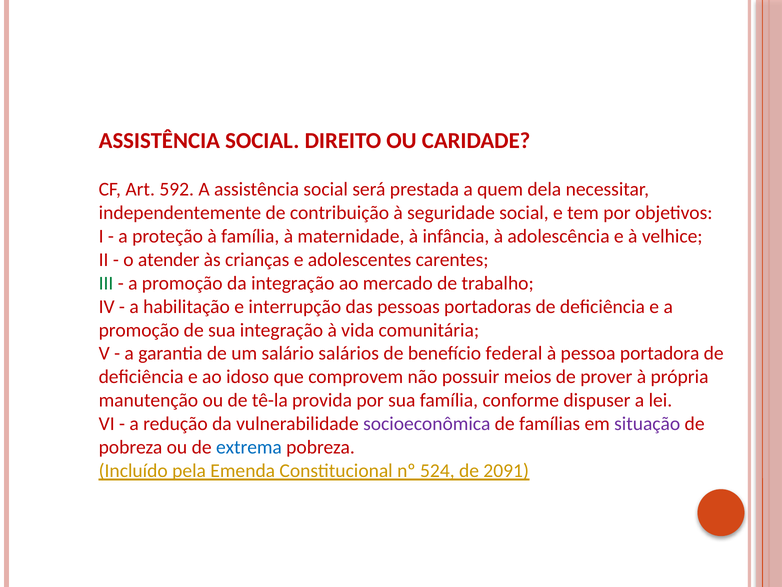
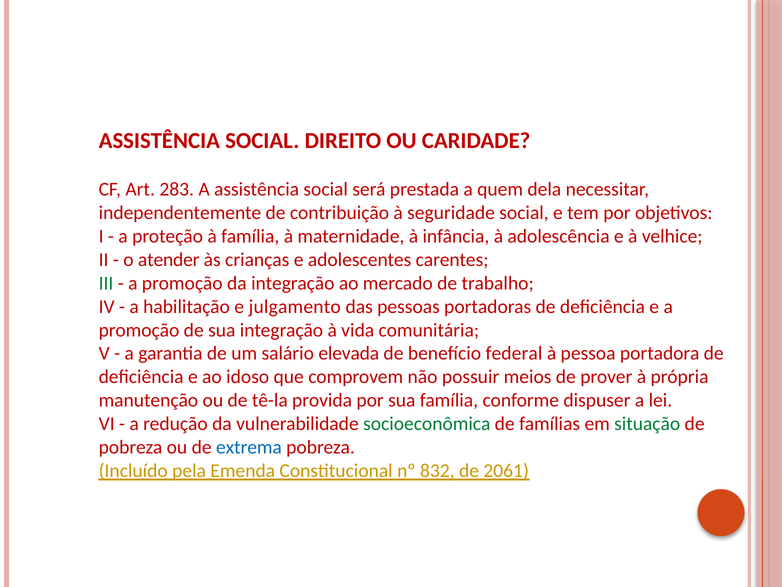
592: 592 -> 283 (177, 189)
interrupção: interrupção -> julgamento (295, 306)
salários: salários -> elevada (349, 353)
socioeconômica colour: purple -> green (427, 424)
situação colour: purple -> green (647, 424)
524: 524 -> 832 (437, 471)
2091: 2091 -> 2061 (506, 471)
